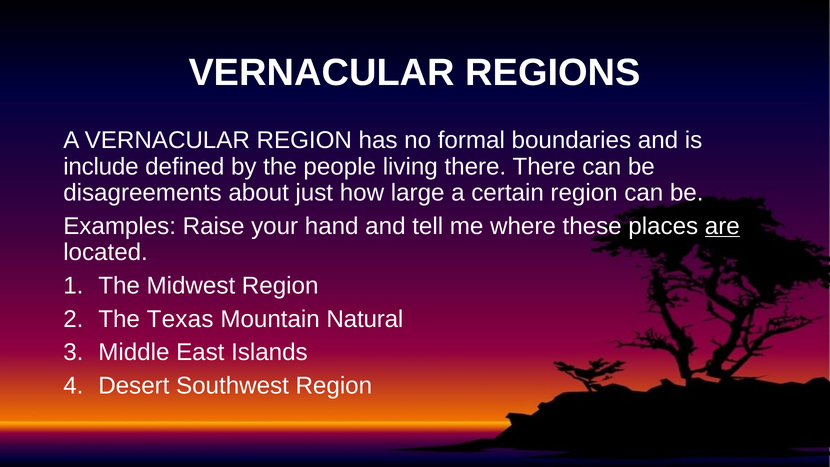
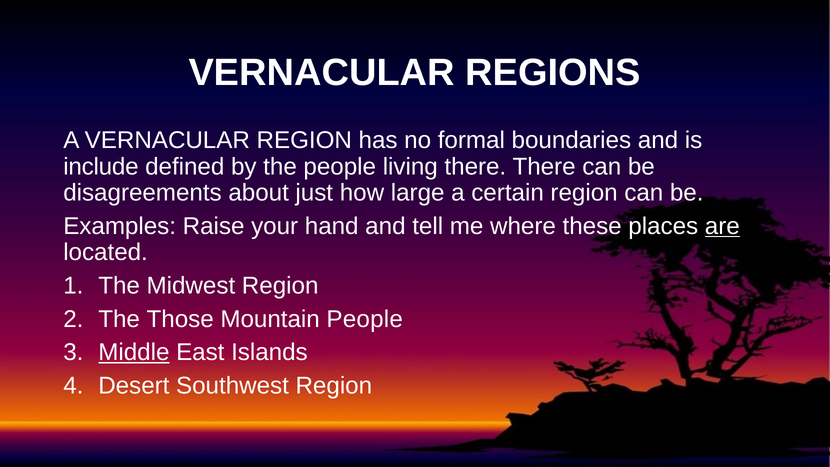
Texas: Texas -> Those (180, 319)
Mountain Natural: Natural -> People (365, 319)
Middle underline: none -> present (134, 352)
